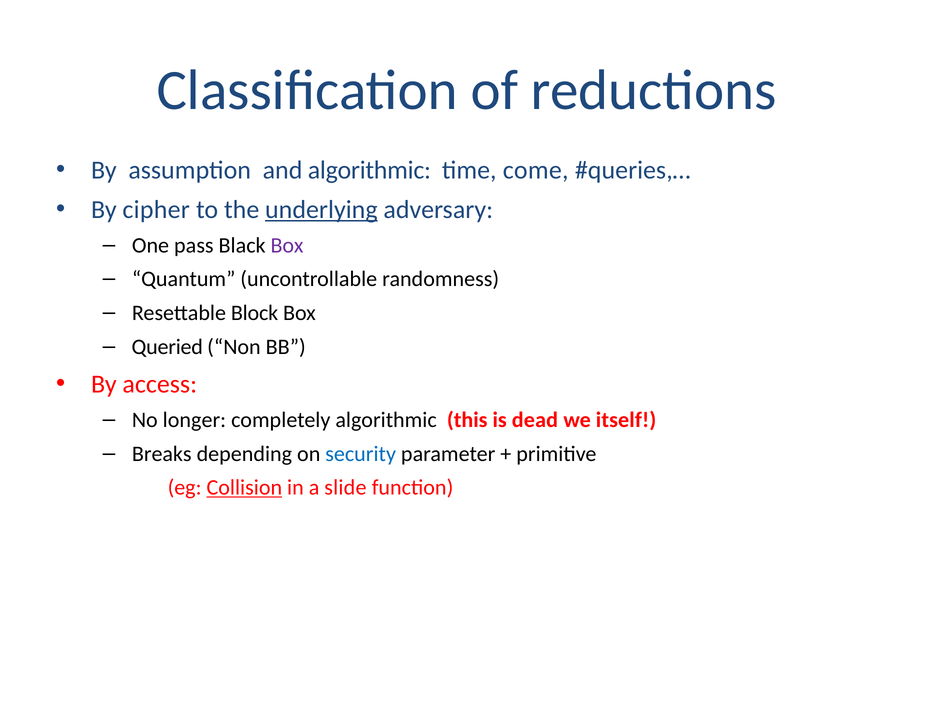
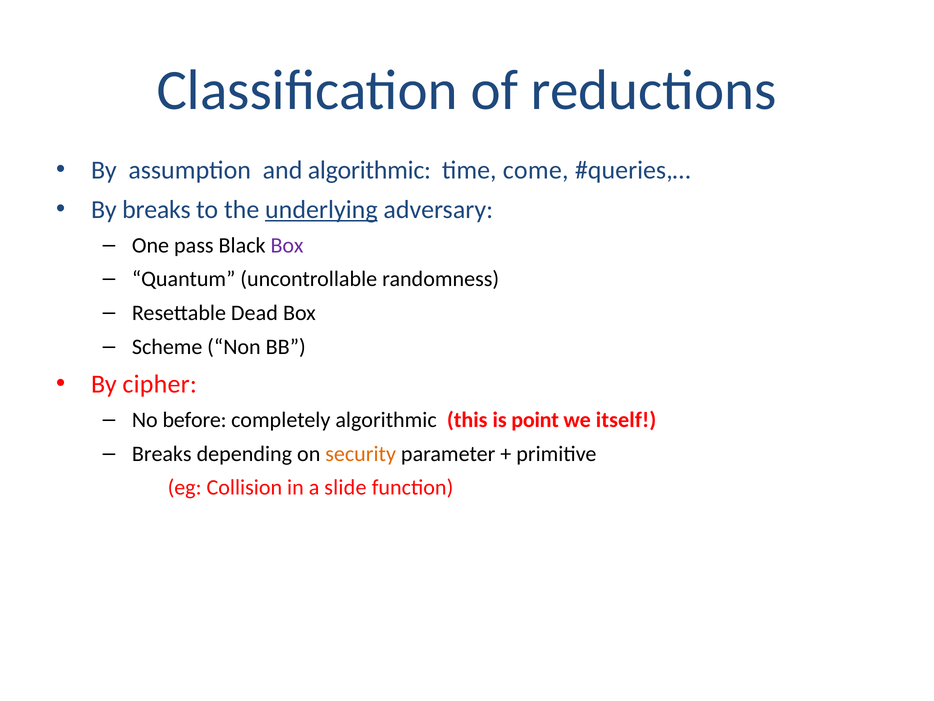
By cipher: cipher -> breaks (156, 209)
Block: Block -> Dead (254, 313)
Queried: Queried -> Scheme (167, 346)
access: access -> cipher (160, 384)
longer: longer -> before (195, 420)
is dead: dead -> point (535, 420)
security colour: blue -> orange (361, 453)
Collision underline: present -> none (244, 487)
